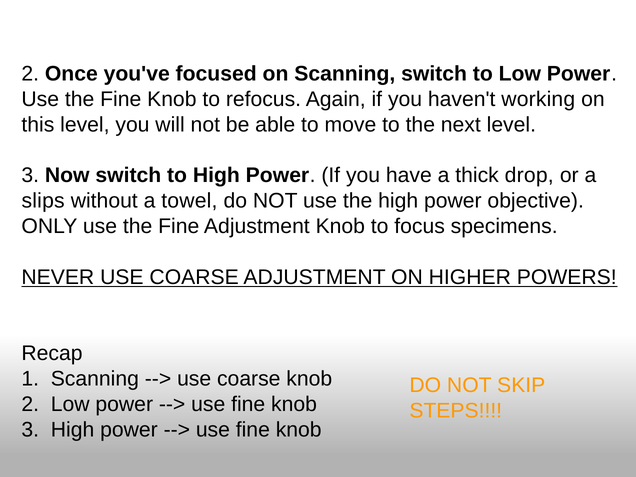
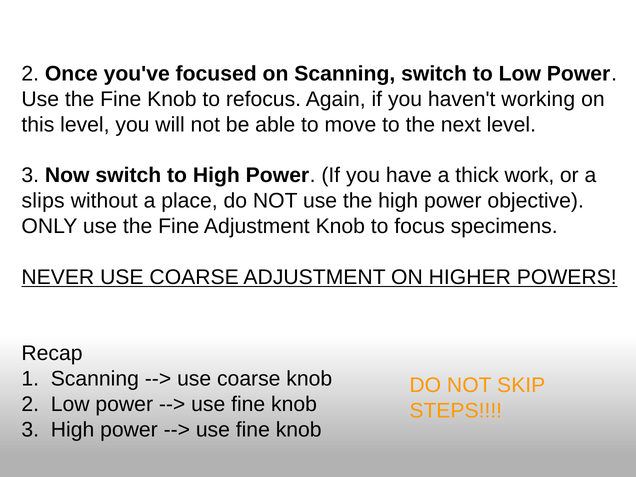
drop: drop -> work (529, 176)
towel: towel -> place (189, 201)
